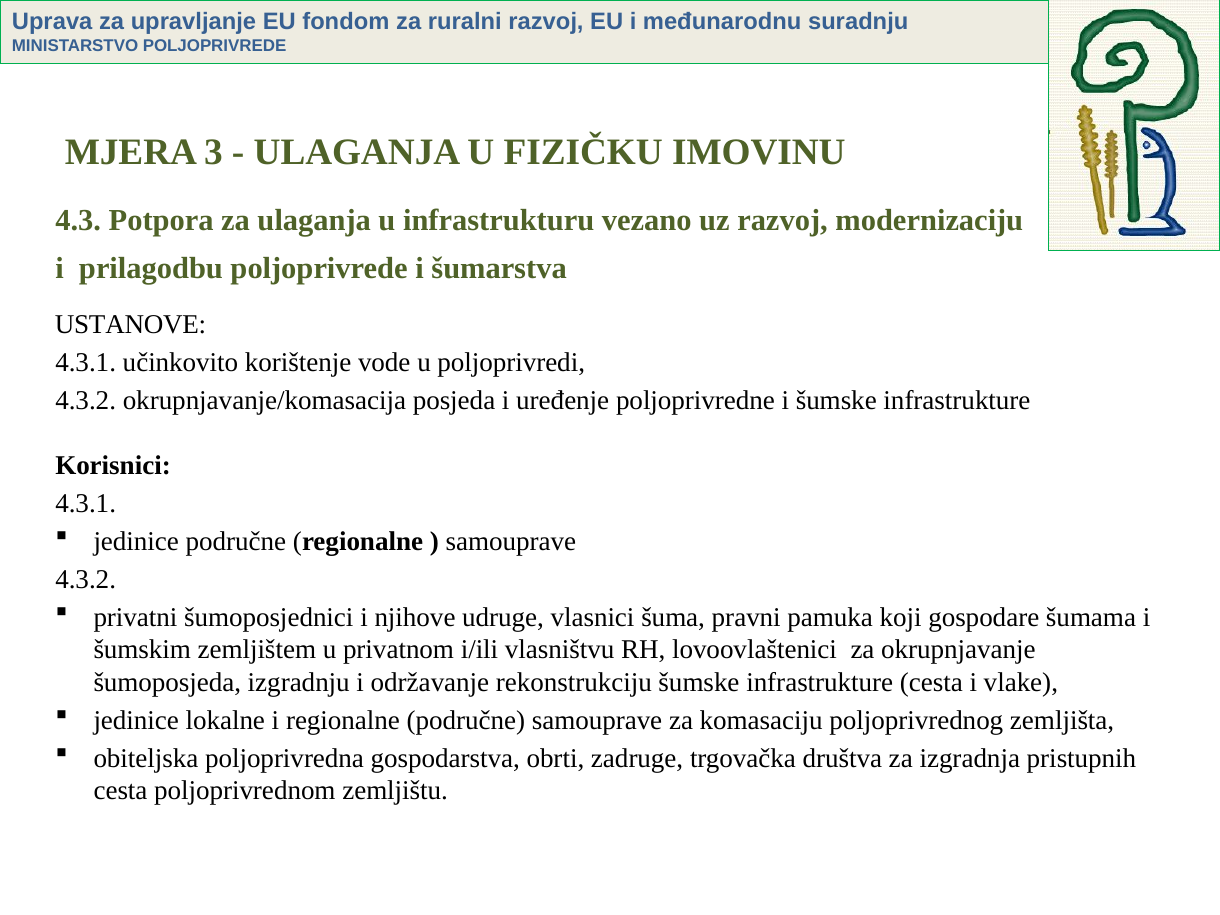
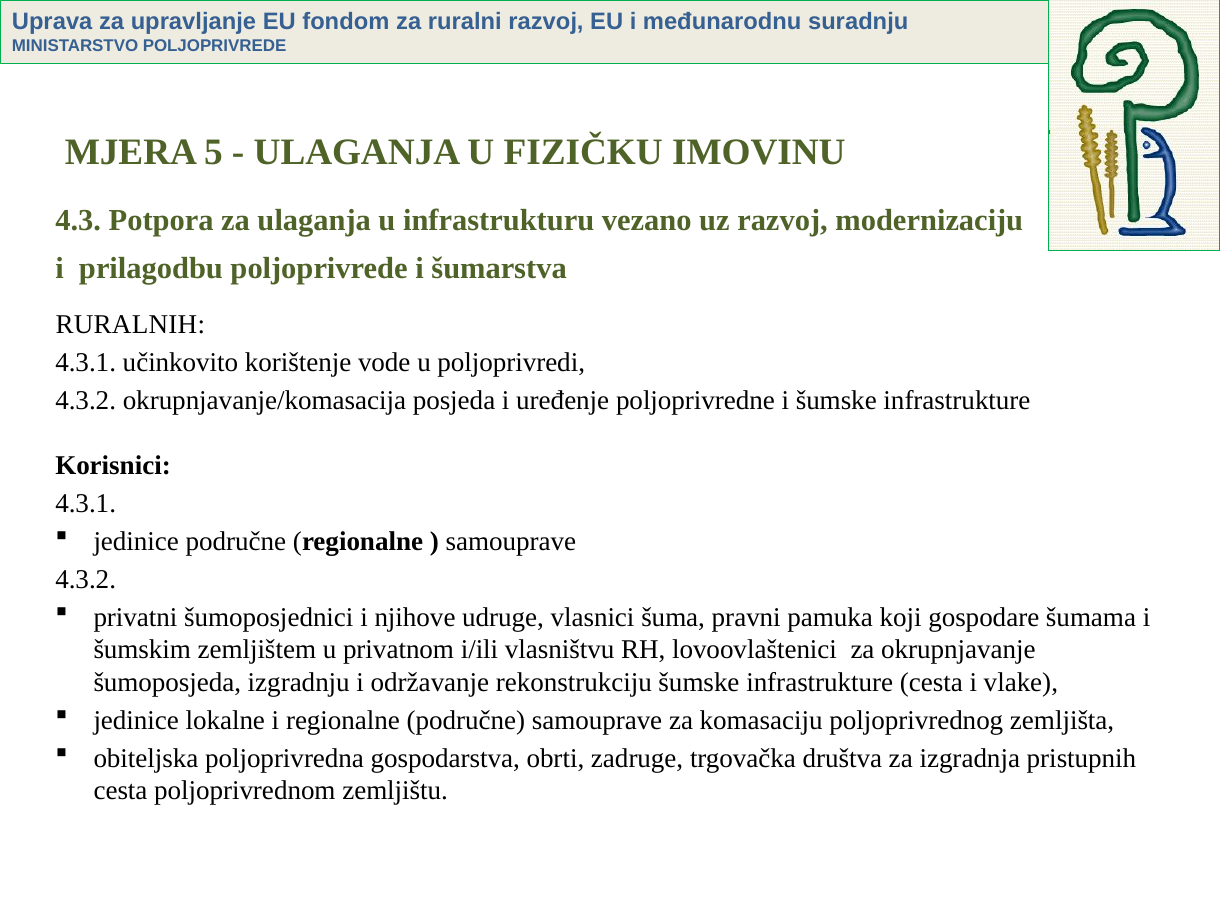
3: 3 -> 5 (214, 152)
USTANOVE: USTANOVE -> RURALNIH (130, 325)
